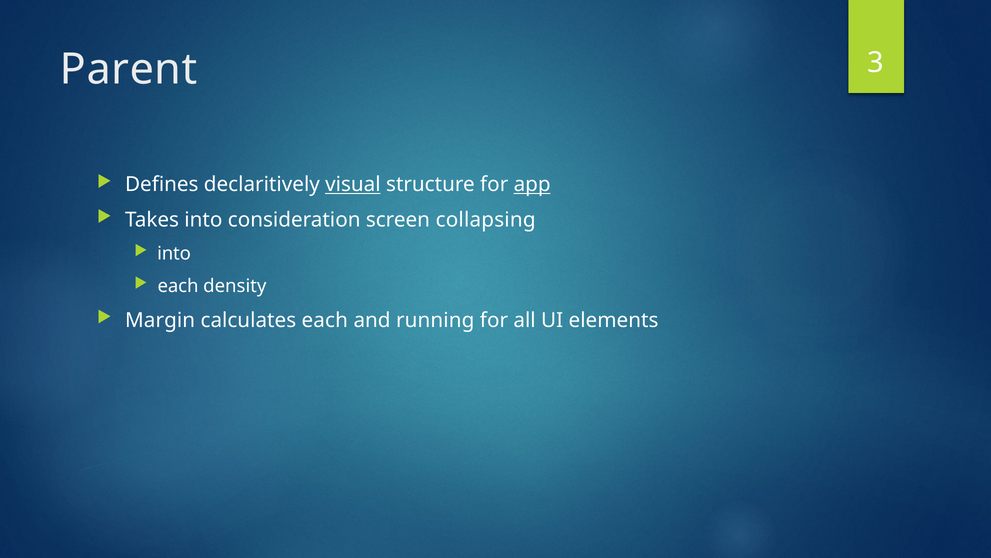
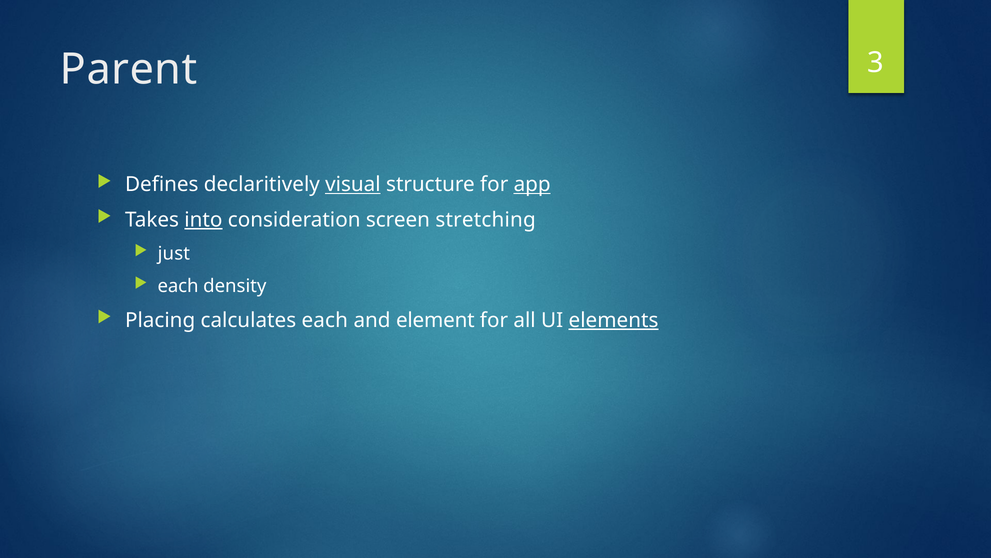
into underline: none -> present (203, 220)
collapsing: collapsing -> stretching (486, 220)
into: into -> just (174, 253)
Margin: Margin -> Placing (160, 320)
running: running -> element (435, 320)
elements underline: none -> present (614, 320)
